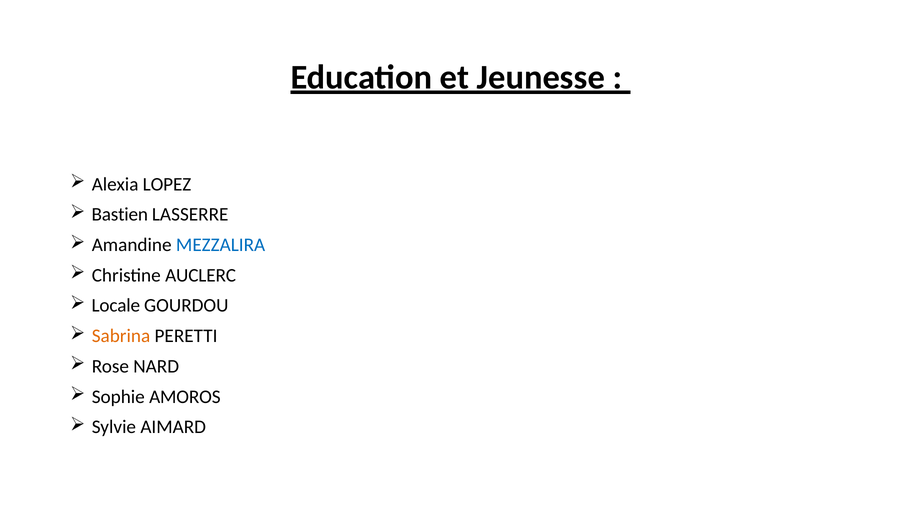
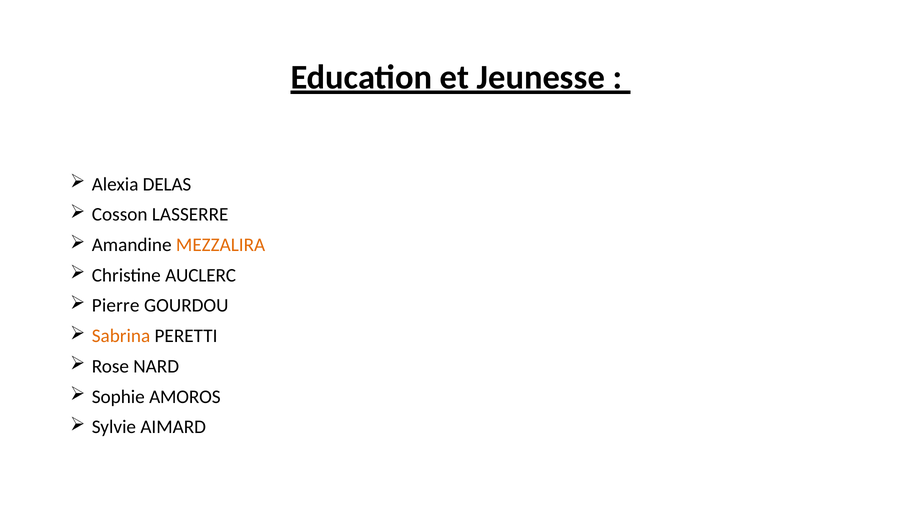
LOPEZ: LOPEZ -> DELAS (167, 184)
Bastien: Bastien -> Cosson (120, 215)
MEZZALIRA colour: blue -> orange (221, 245)
Locale: Locale -> Pierre (116, 306)
